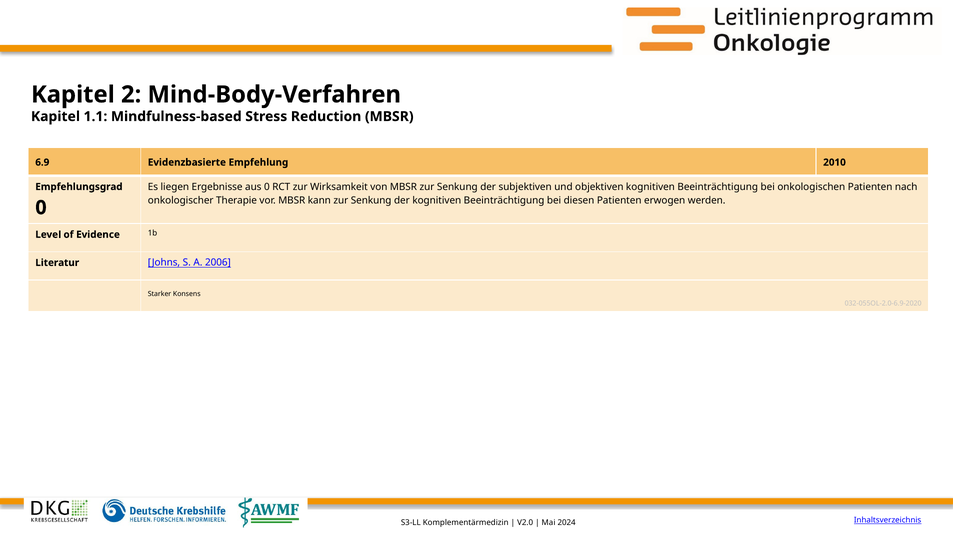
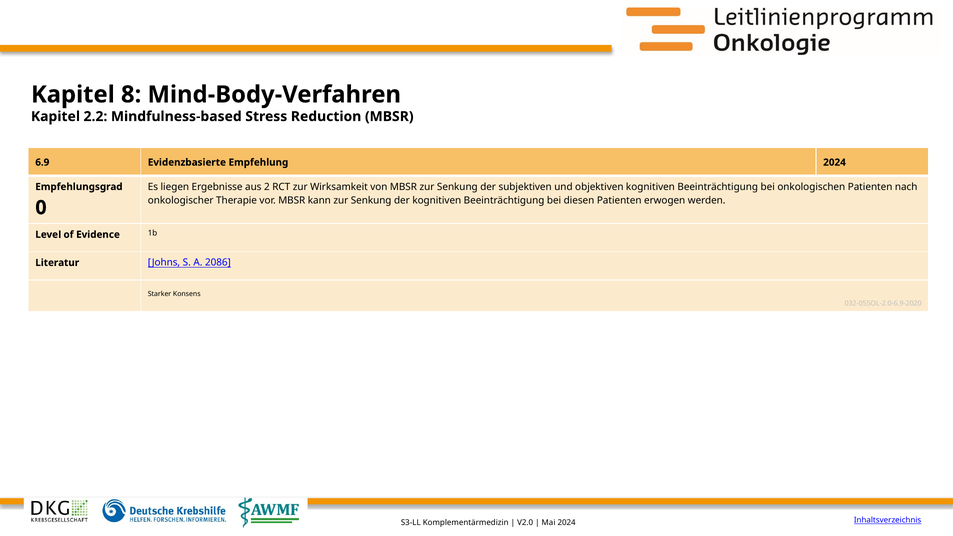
2: 2 -> 8 (131, 95)
1.1: 1.1 -> 2.2 (95, 116)
Empfehlung 2010: 2010 -> 2024 (835, 162)
aus 0: 0 -> 2 (267, 187)
2006: 2006 -> 2086 (218, 263)
